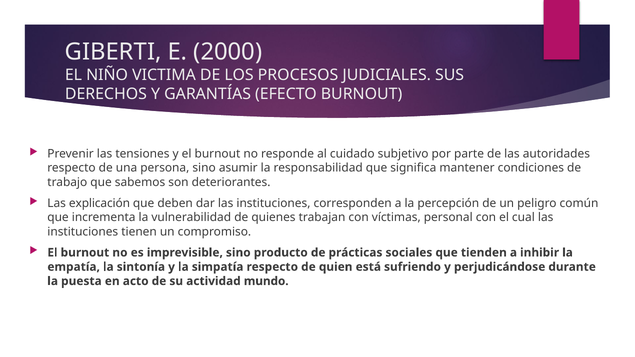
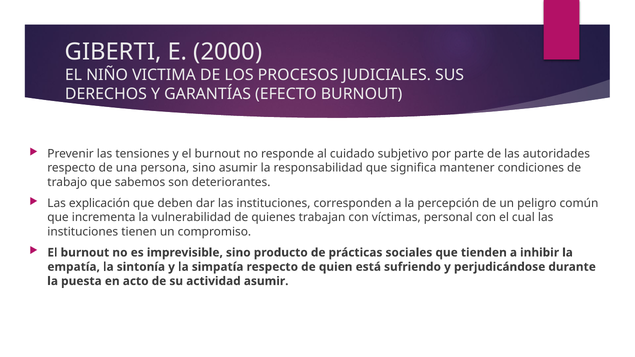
actividad mundo: mundo -> asumir (266, 281)
